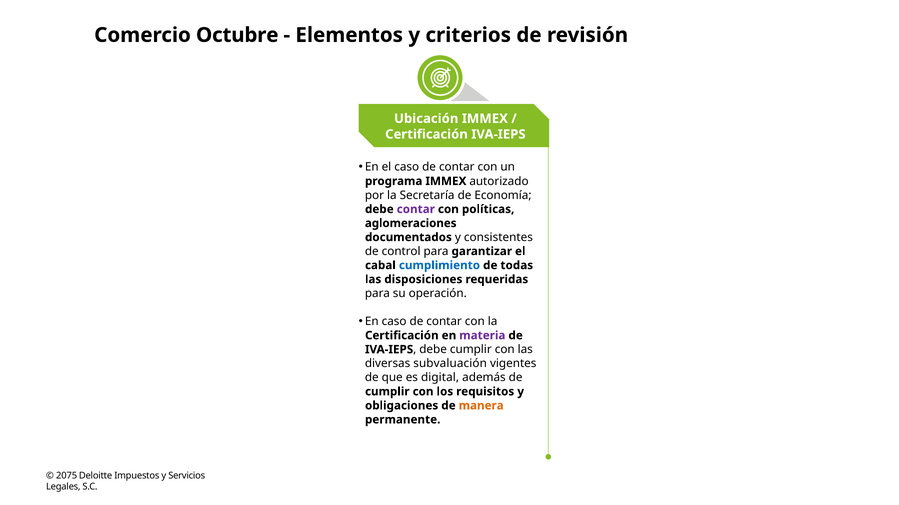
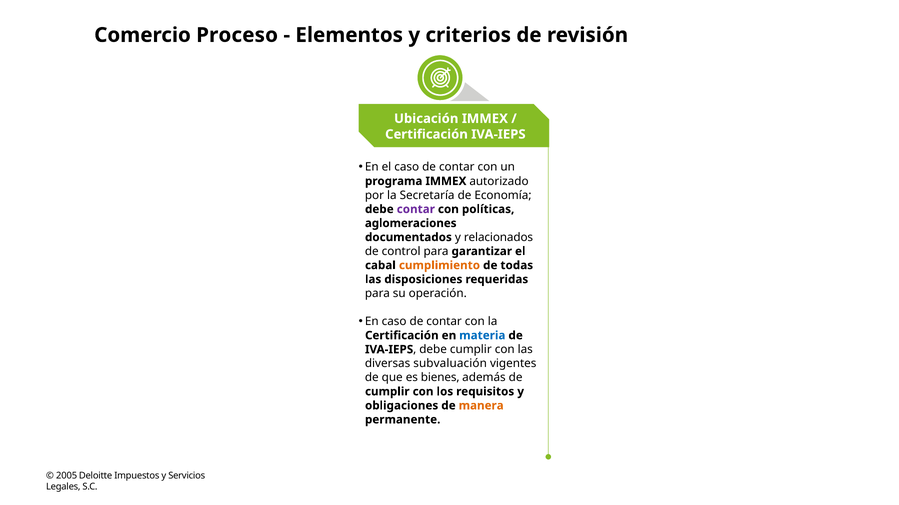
Octubre: Octubre -> Proceso (237, 35)
consistentes: consistentes -> relacionados (498, 238)
cumplimiento colour: blue -> orange (439, 266)
materia colour: purple -> blue (482, 336)
digital: digital -> bienes (440, 378)
2075: 2075 -> 2005 (67, 476)
